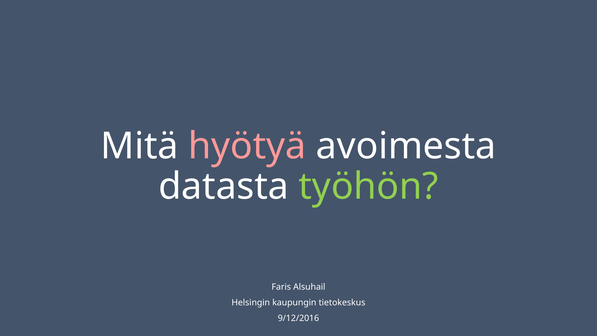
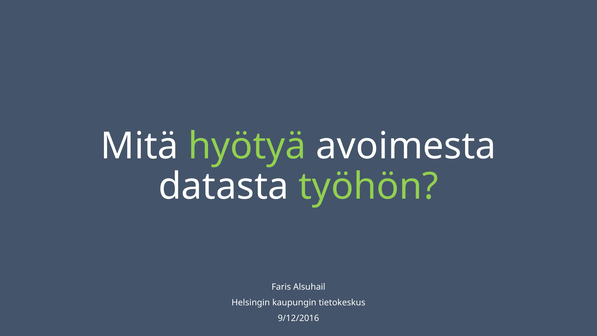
hyötyä colour: pink -> light green (247, 146)
